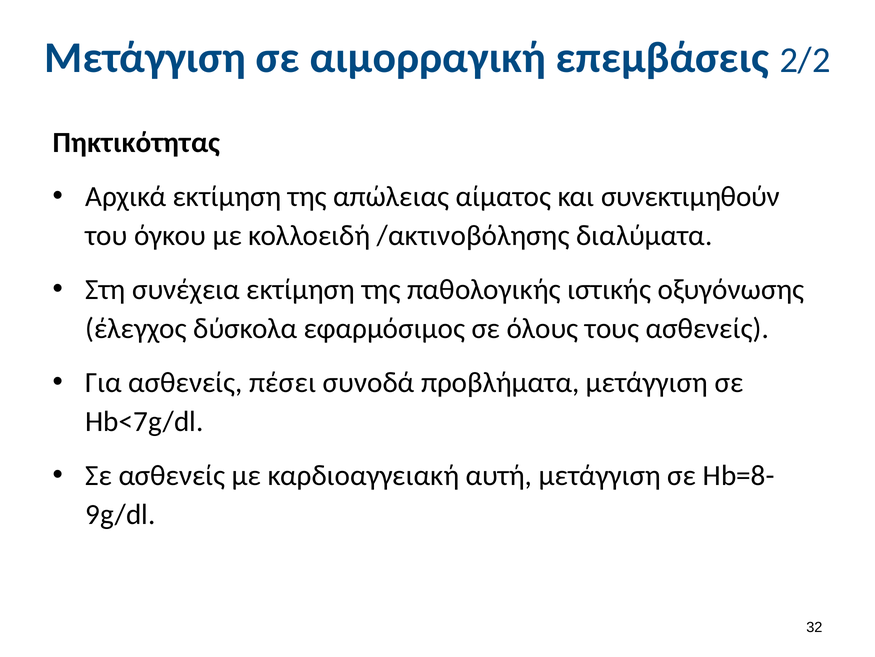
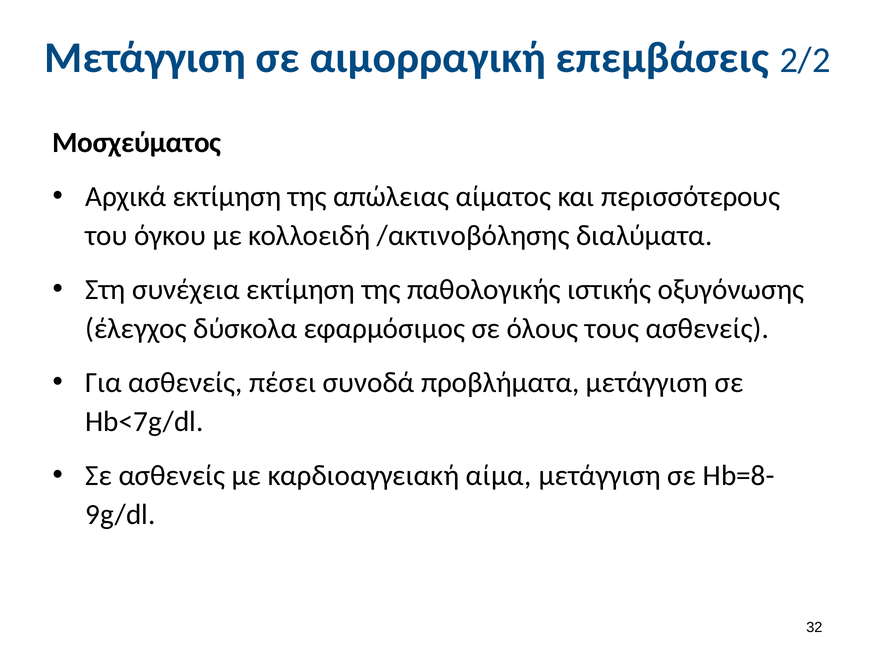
Πηκτικότητας: Πηκτικότητας -> Μοσχεύματος (137, 143)
συνεκτιμηθούν: συνεκτιμηθούν -> περισσότερους (691, 196)
αυτή: αυτή -> αίμα (499, 475)
